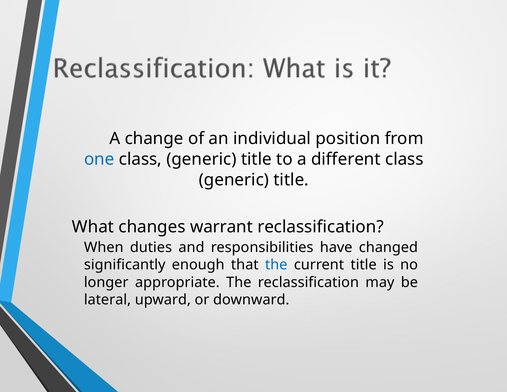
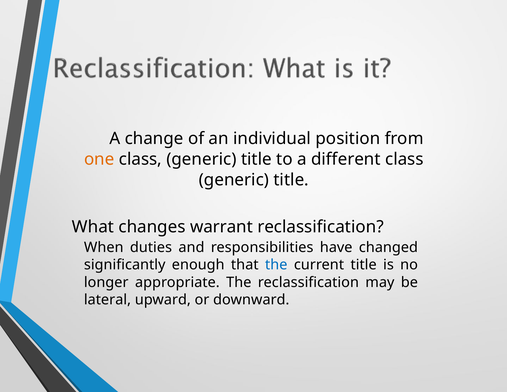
one colour: blue -> orange (99, 159)
